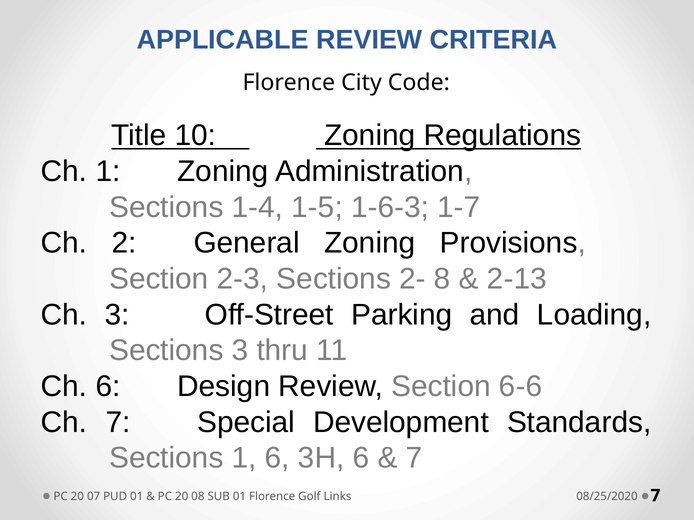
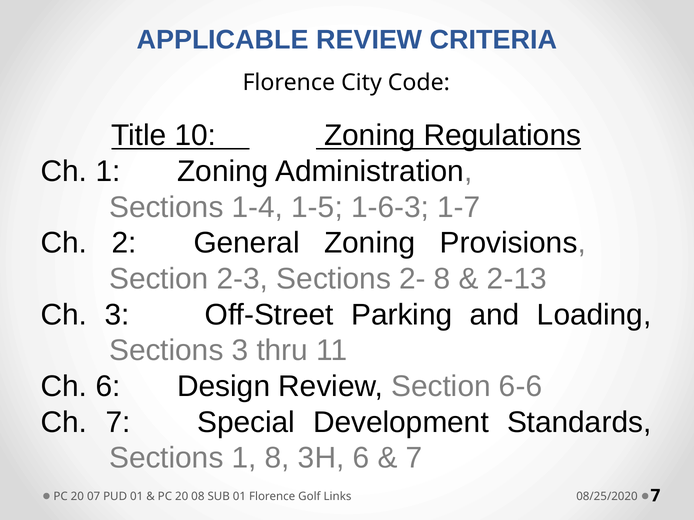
1 6: 6 -> 8 (277, 459)
